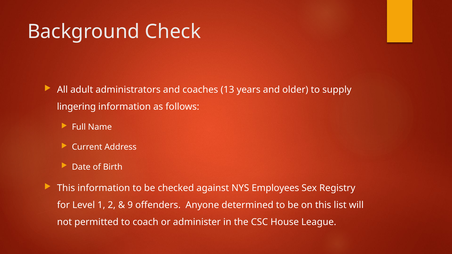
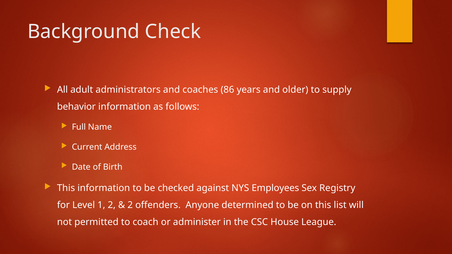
13: 13 -> 86 (227, 90)
lingering: lingering -> behavior (76, 107)
9: 9 -> 2 (130, 205)
